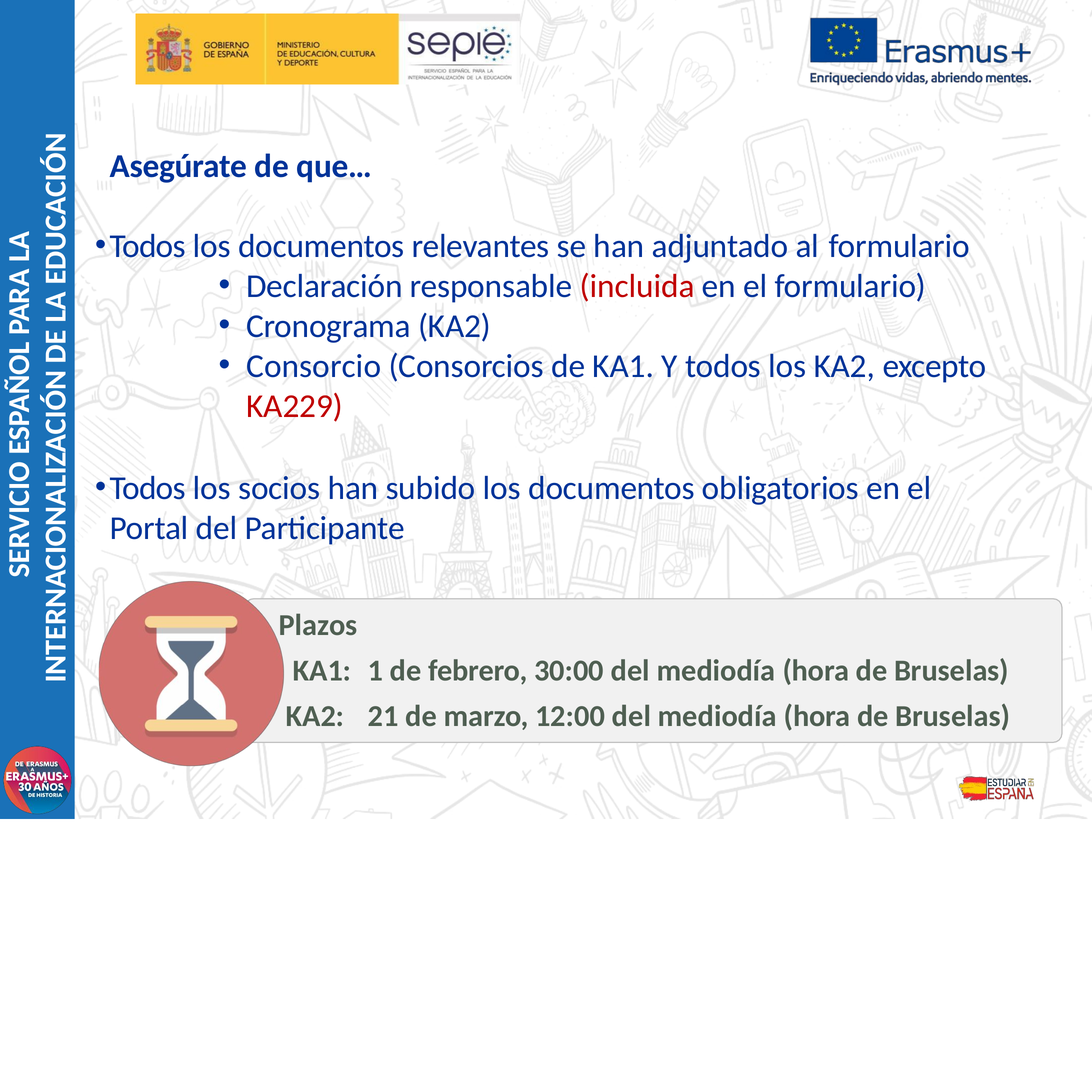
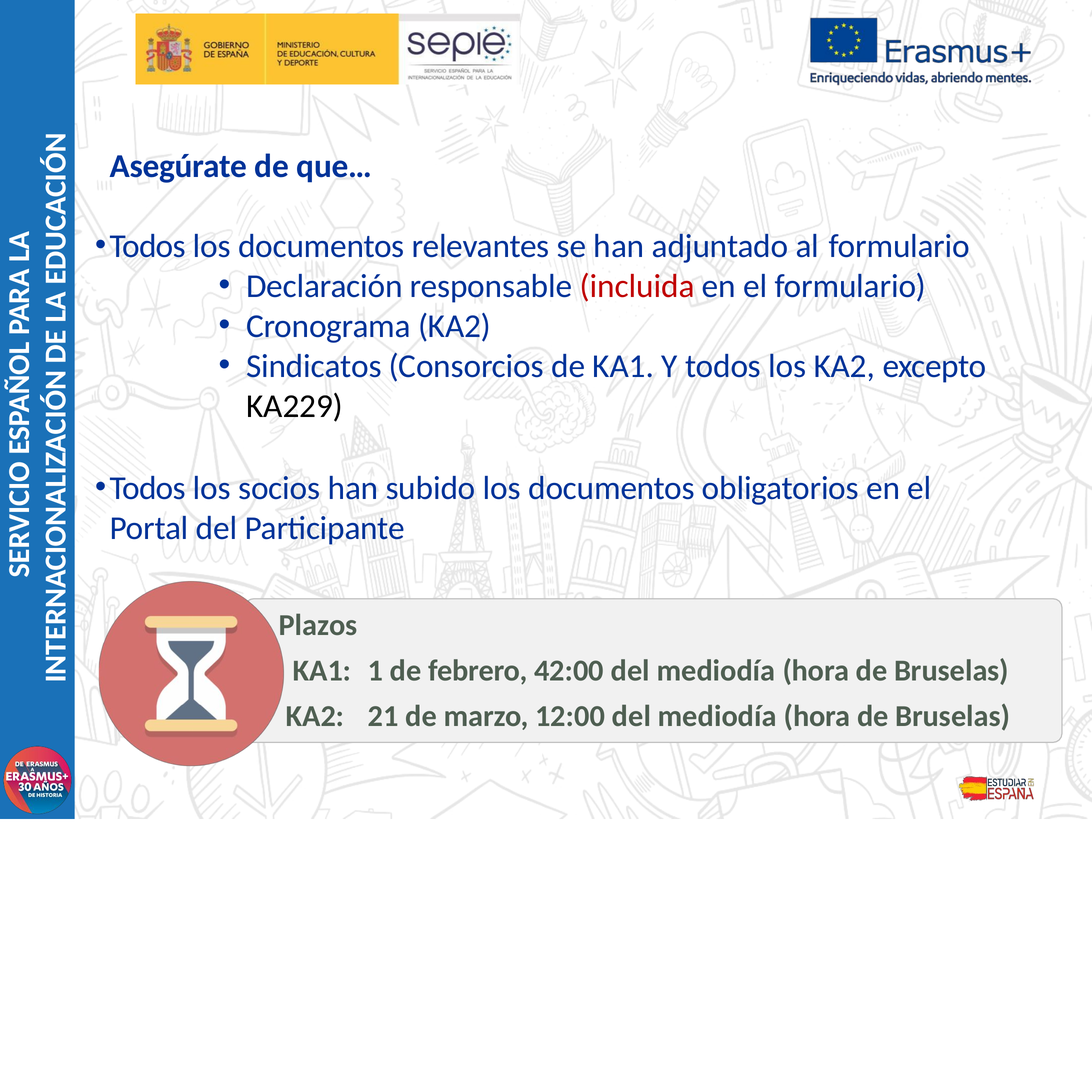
Consorcio: Consorcio -> Sindicatos (314, 366)
KA229 colour: red -> black (295, 406)
30:00: 30:00 -> 42:00 (569, 671)
